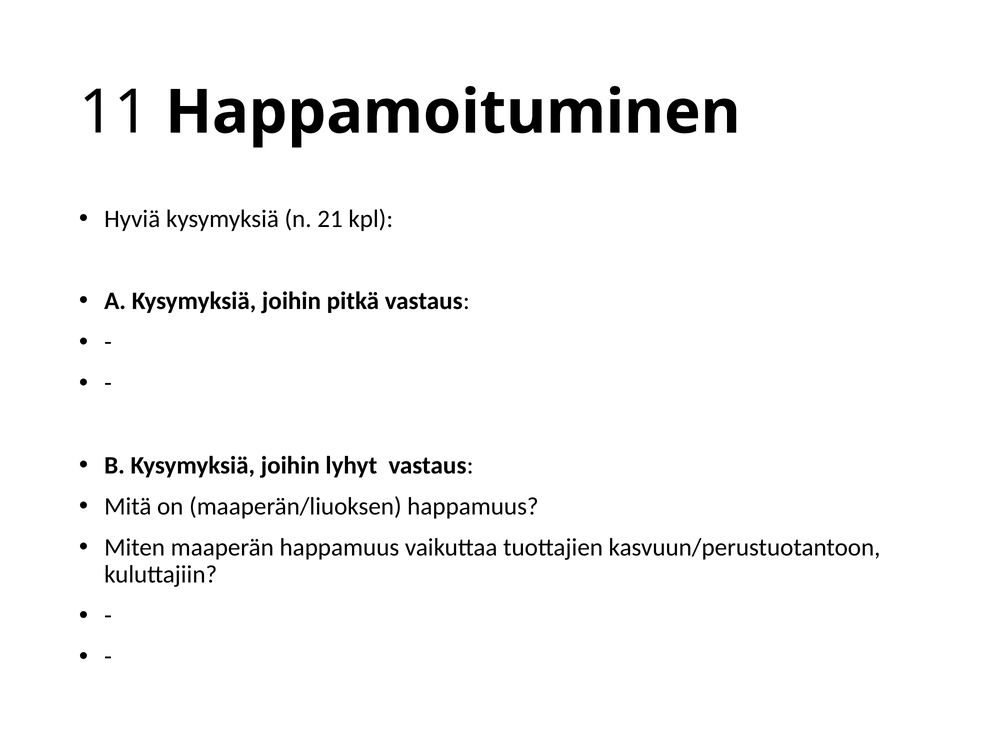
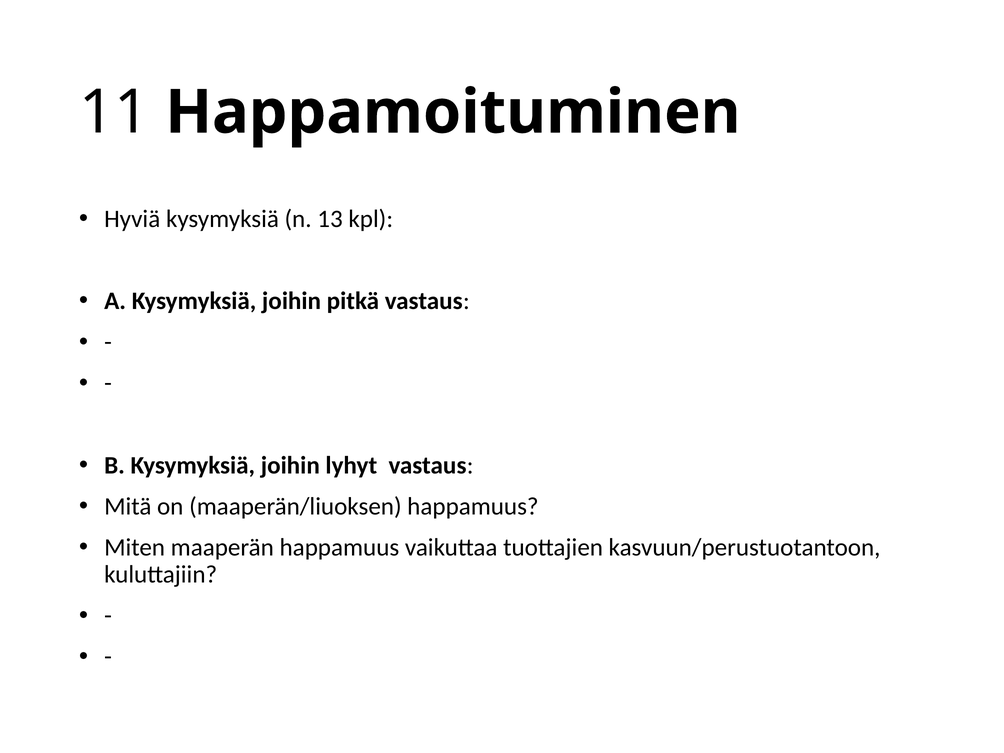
21: 21 -> 13 (330, 219)
